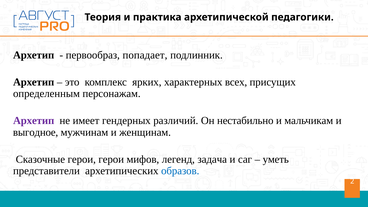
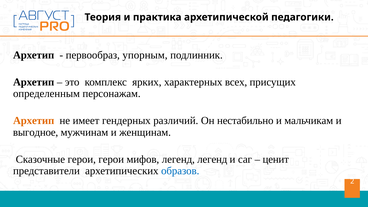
попадает: попадает -> упорным (145, 55)
Архетип colour: purple -> orange (34, 121)
легенд задача: задача -> легенд (212, 159)
уметь: уметь -> ценит (276, 159)
